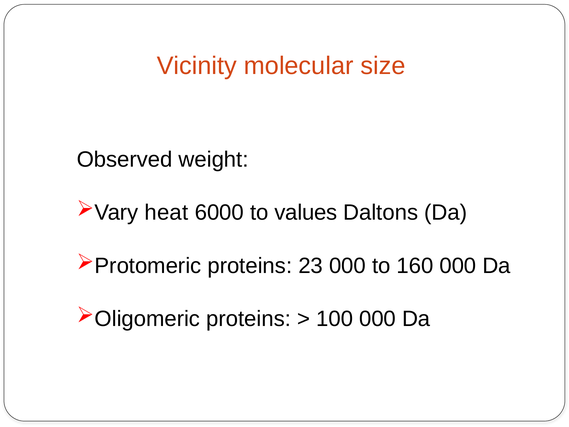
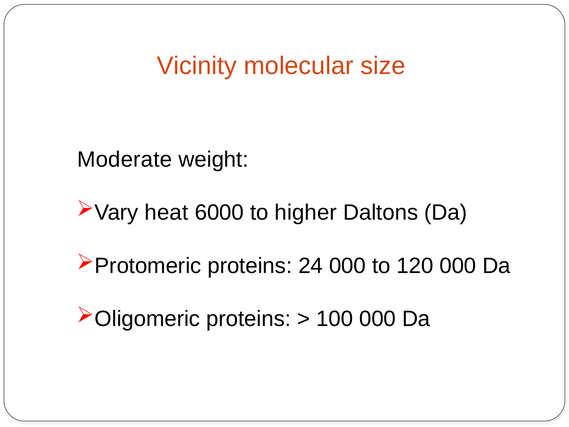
Observed: Observed -> Moderate (125, 159)
values: values -> higher (306, 212)
23: 23 -> 24 (311, 266)
160: 160 -> 120 (415, 266)
